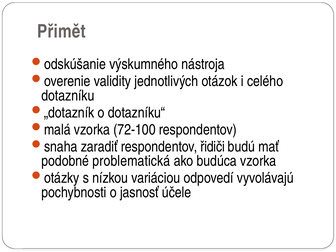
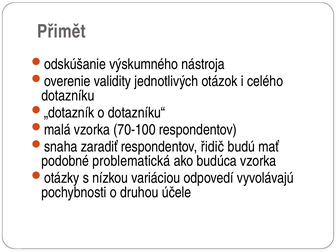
72-100: 72-100 -> 70-100 (134, 130)
řidiči: řidiči -> řidič (212, 147)
jasnosť: jasnosť -> druhou (139, 192)
